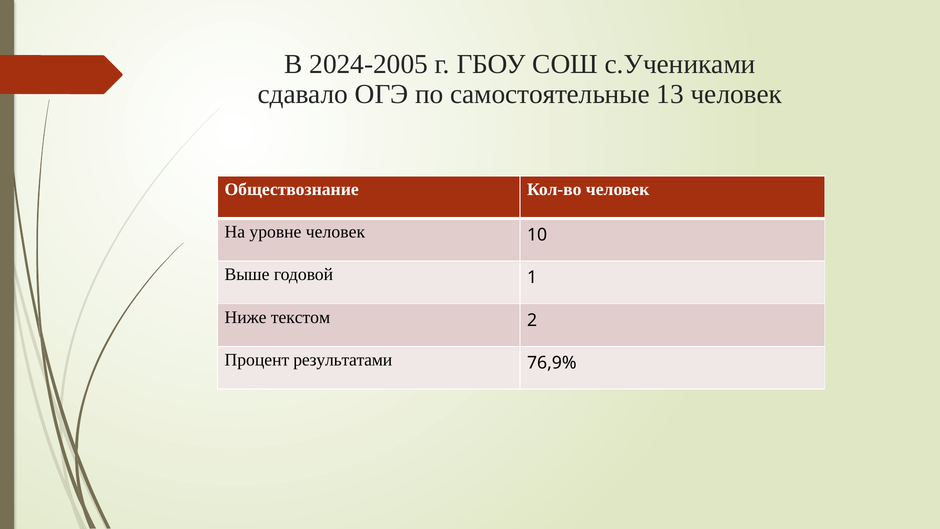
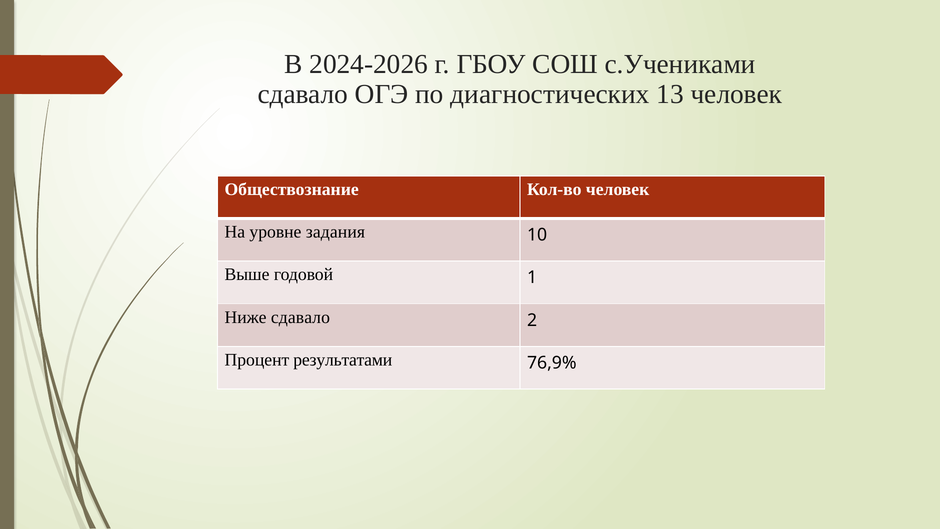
2024-2005: 2024-2005 -> 2024-2026 (369, 64)
самостоятельные: самостоятельные -> диагностических (550, 94)
уровне человек: человек -> задания (335, 232)
Ниже текстом: текстом -> сдавало (300, 317)
